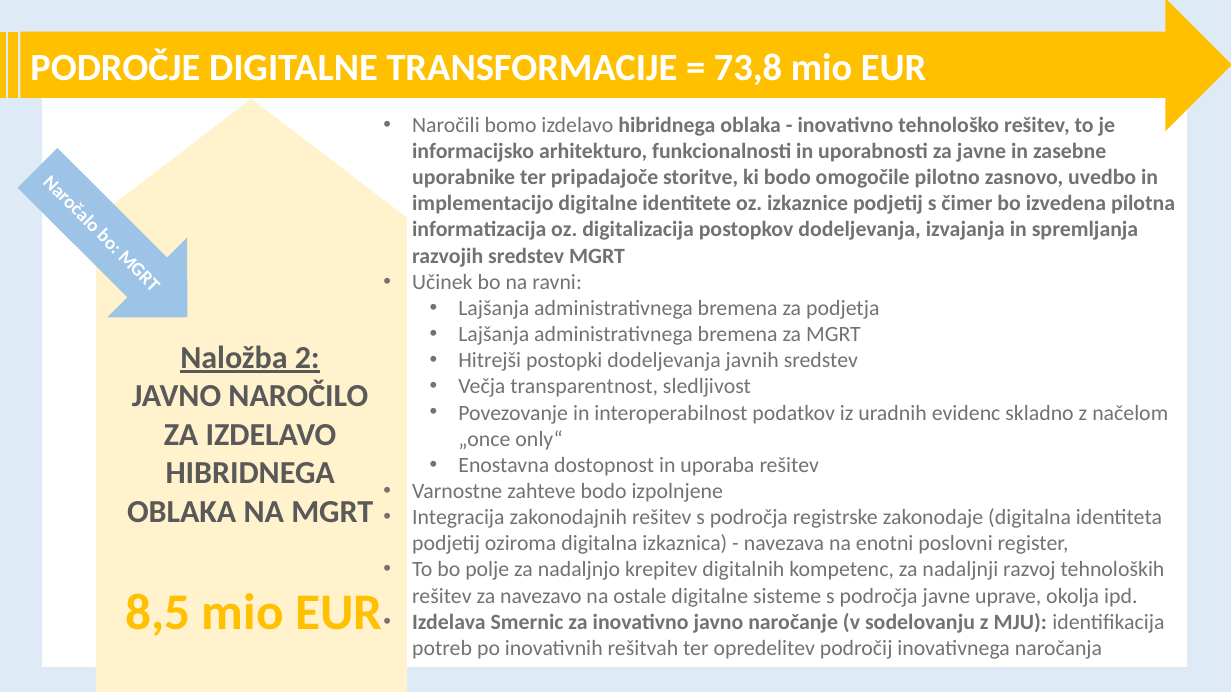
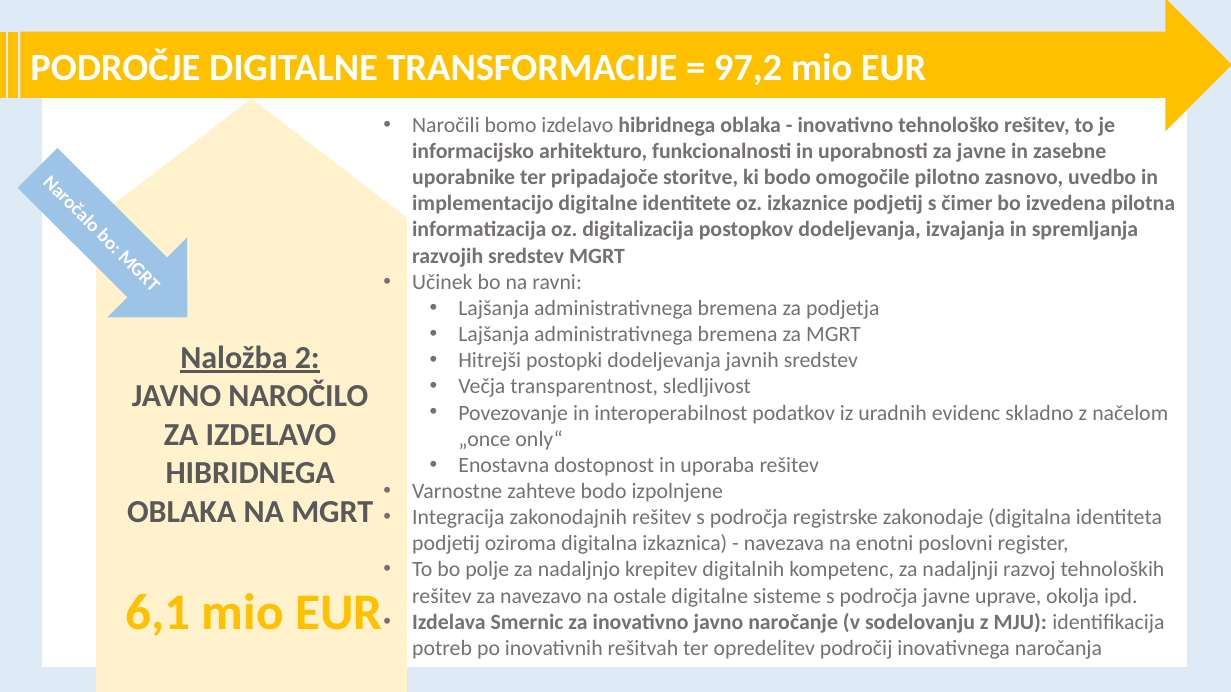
73,8: 73,8 -> 97,2 (748, 67)
8,5: 8,5 -> 6,1 (158, 613)
